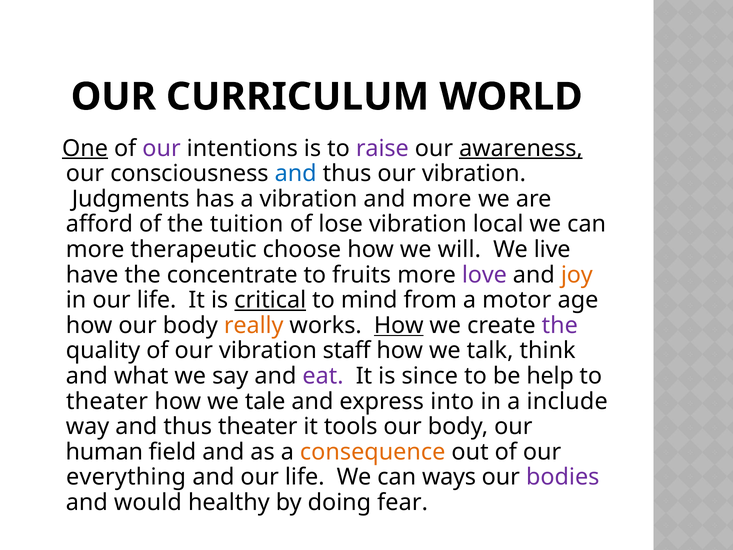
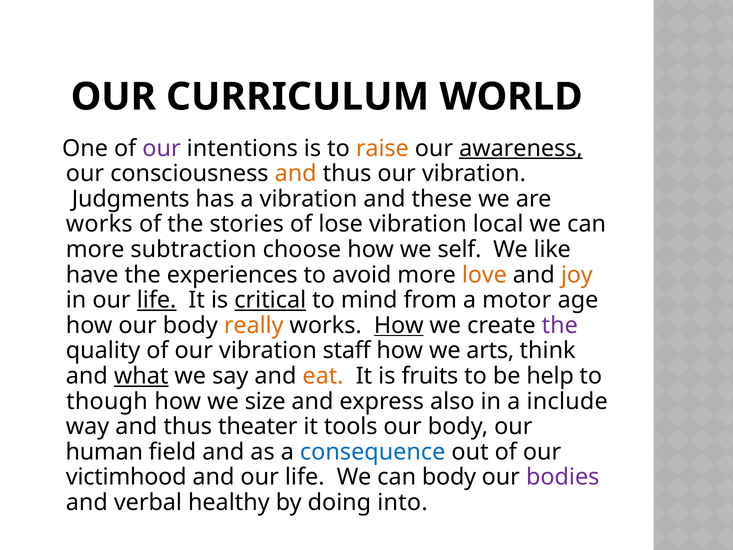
One underline: present -> none (85, 148)
raise colour: purple -> orange (382, 148)
and colour: blue -> orange (296, 174)
and more: more -> these (442, 199)
afford: afford -> works (99, 224)
tuition: tuition -> stories (247, 224)
therapeutic: therapeutic -> subtraction (194, 249)
will: will -> self (459, 249)
live: live -> like (552, 249)
concentrate: concentrate -> experiences (232, 275)
fruits: fruits -> avoid (362, 275)
love colour: purple -> orange (484, 275)
life underline: none -> present (157, 300)
talk: talk -> arts (490, 351)
what underline: none -> present (141, 376)
eat colour: purple -> orange (323, 376)
since: since -> fruits (430, 376)
theater: theater -> though (107, 401)
tale: tale -> size (265, 401)
into: into -> also (452, 401)
consequence colour: orange -> blue (373, 452)
everything: everything -> victimhood (126, 477)
can ways: ways -> body (449, 477)
would: would -> verbal (148, 502)
fear: fear -> into (402, 502)
